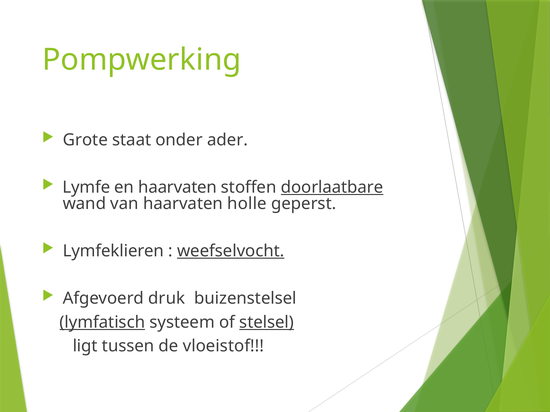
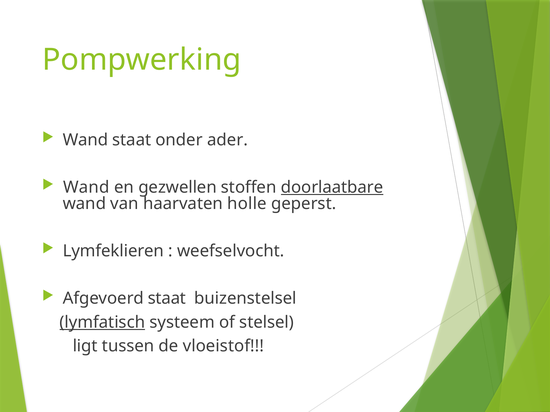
Grote: Grote -> Wand (85, 140)
Lymfe: Lymfe -> Wand (86, 188)
en haarvaten: haarvaten -> gezwellen (178, 188)
weefselvocht underline: present -> none (231, 251)
Afgevoerd druk: druk -> staat (167, 299)
stelsel underline: present -> none (267, 323)
